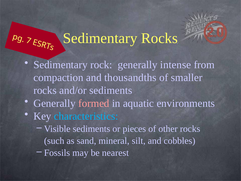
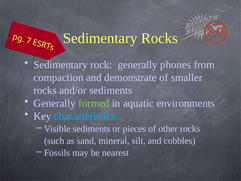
intense: intense -> phones (176, 65)
thousandths: thousandths -> demonstrate (130, 77)
formed colour: pink -> light green (94, 103)
